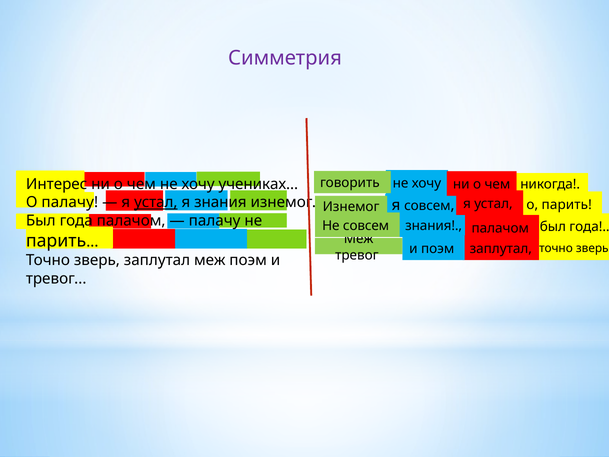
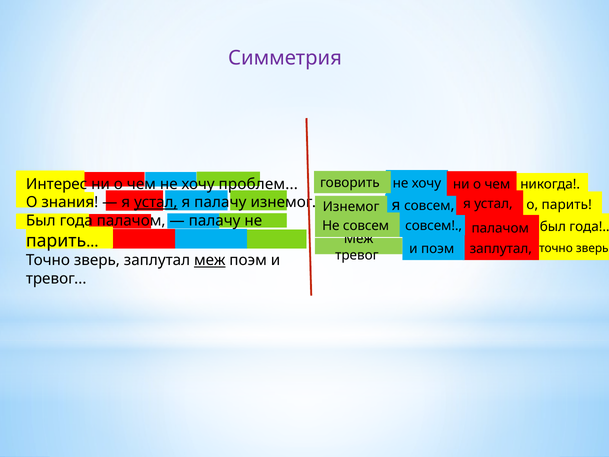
учениках: учениках -> проблем (258, 184)
О палачу: палачу -> знания (70, 202)
я знания: знания -> палачу (220, 202)
знания: знания -> совсем (434, 225)
меж underline: none -> present (210, 260)
